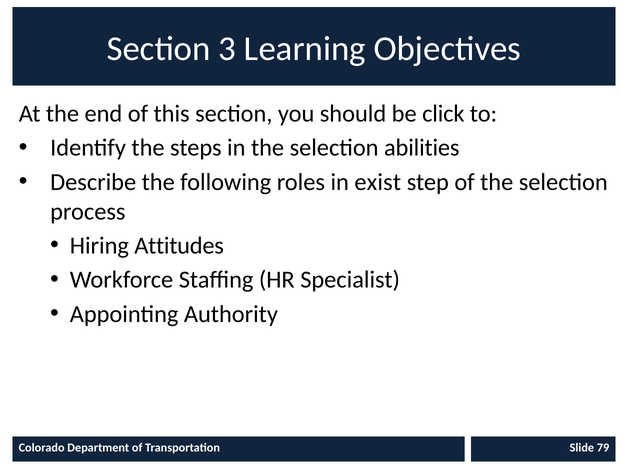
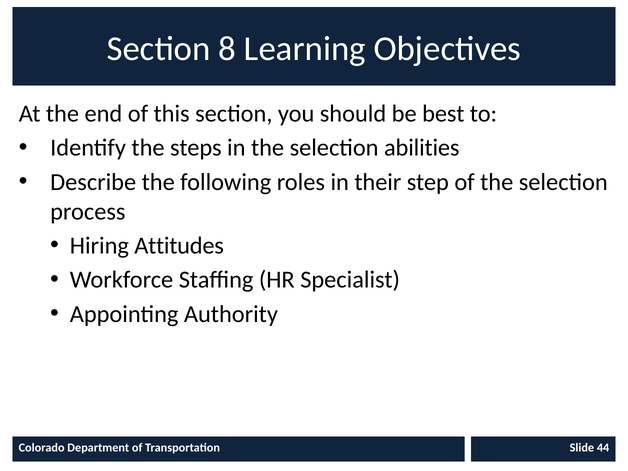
3: 3 -> 8 (227, 49)
click: click -> best (443, 114)
exist: exist -> their (378, 182)
79: 79 -> 44 (603, 448)
